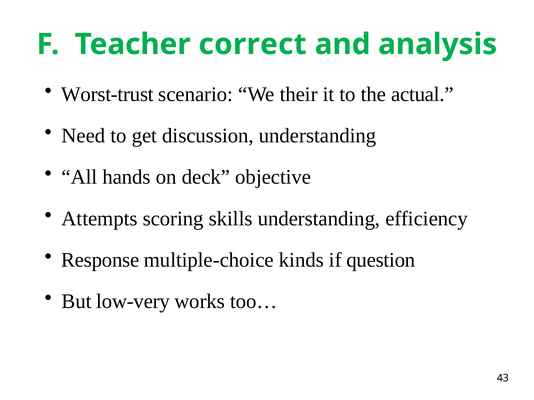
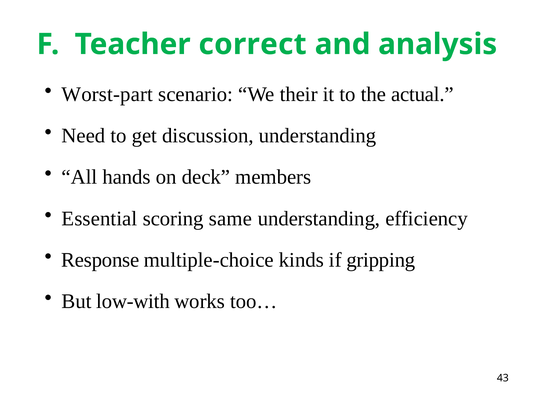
Worst-trust: Worst-trust -> Worst-part (107, 94)
objective: objective -> members (273, 177)
Attempts: Attempts -> Essential (100, 219)
skills: skills -> same (231, 219)
question: question -> gripping (381, 260)
low-very: low-very -> low-with (133, 302)
